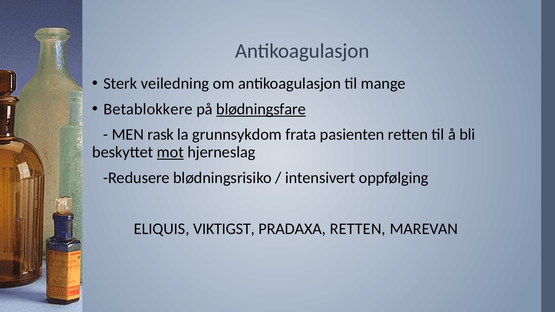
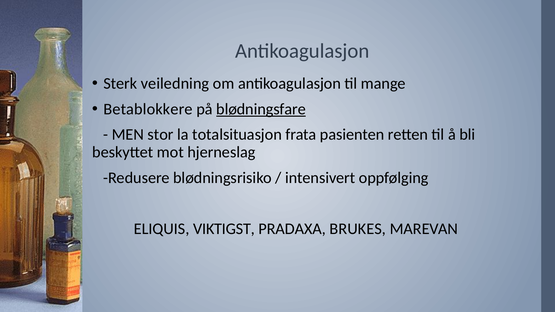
rask: rask -> stor (161, 135)
grunnsykdom: grunnsykdom -> totalsituasjon (237, 135)
mot underline: present -> none (170, 152)
PRADAXA RETTEN: RETTEN -> BRUKES (358, 229)
